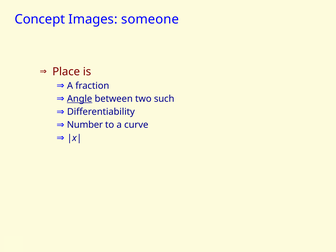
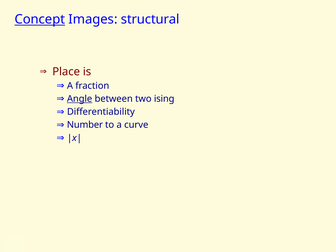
Concept underline: none -> present (40, 19)
someone: someone -> structural (150, 19)
such: such -> ising (164, 99)
